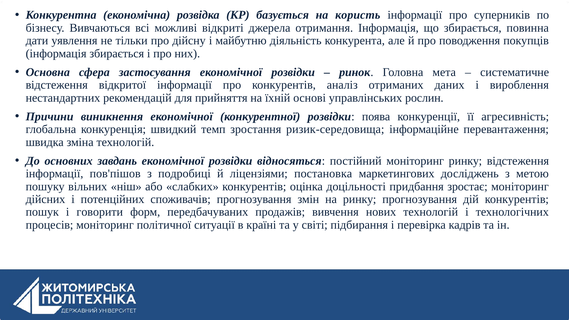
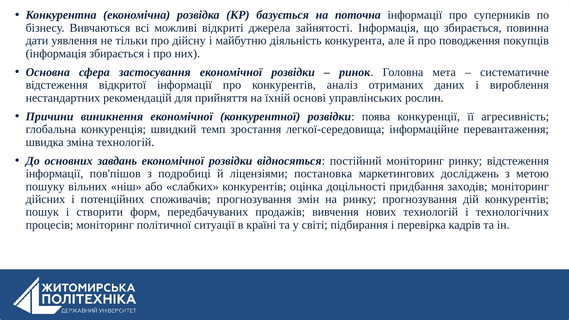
користь: користь -> поточна (358, 15)
отримання: отримання -> зайнятості (324, 28)
ризик-середовища: ризик-середовища -> легкої-середовища (335, 129)
зростає: зростає -> заходів (467, 186)
говорити: говорити -> створити (100, 212)
